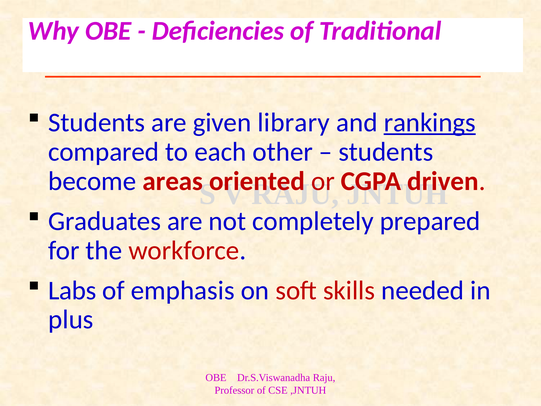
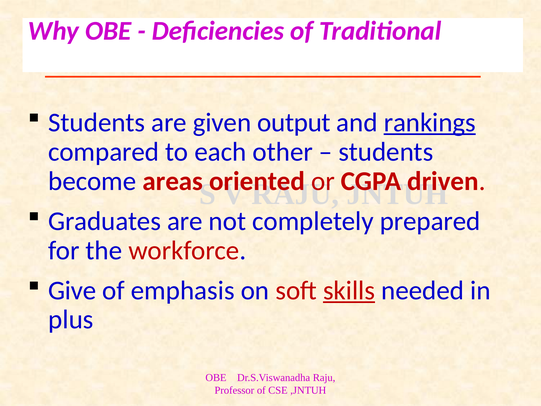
library: library -> output (294, 123)
Labs: Labs -> Give (72, 290)
skills underline: none -> present (349, 290)
